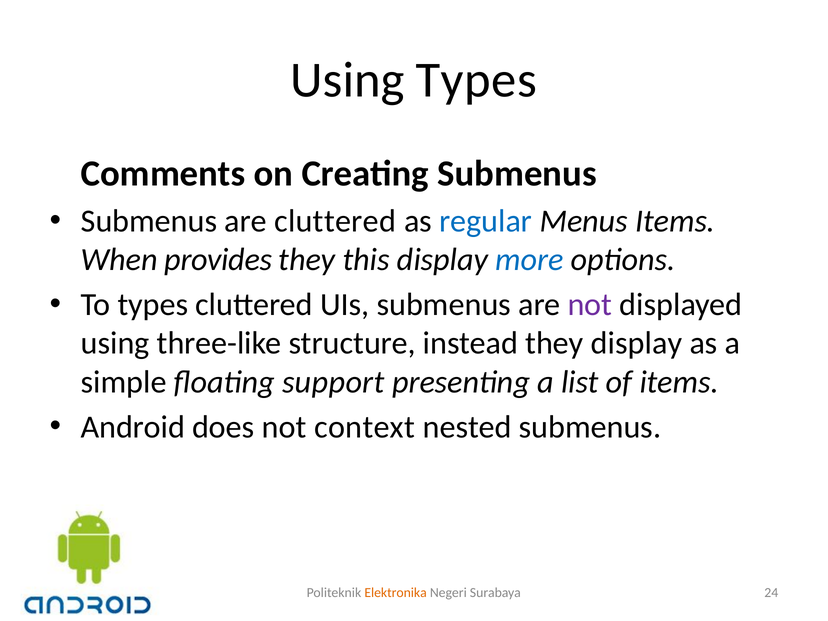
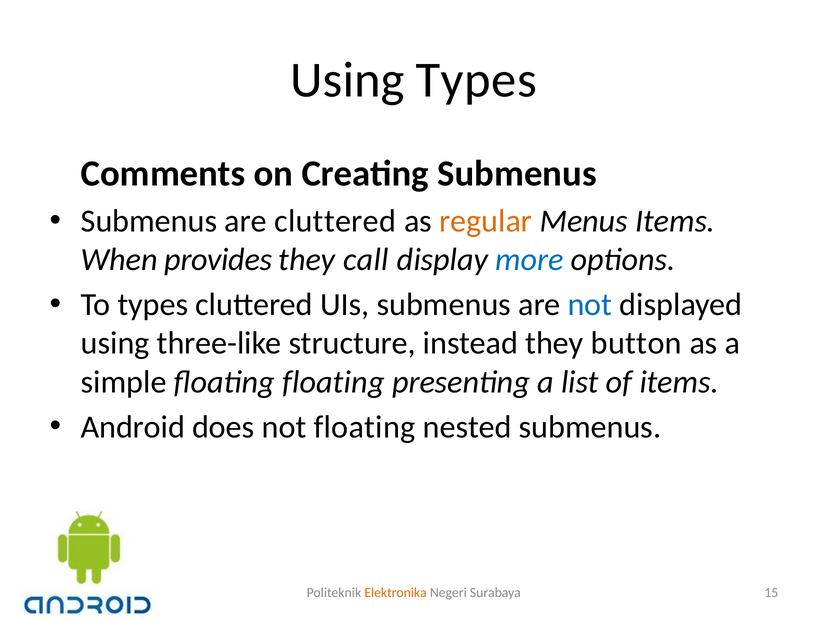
regular colour: blue -> orange (486, 221)
this: this -> call (366, 260)
not colour: purple -> blue (590, 305)
they display: display -> button (636, 343)
floating support: support -> floating (333, 382)
not context: context -> floating (365, 427)
24: 24 -> 15 (771, 593)
